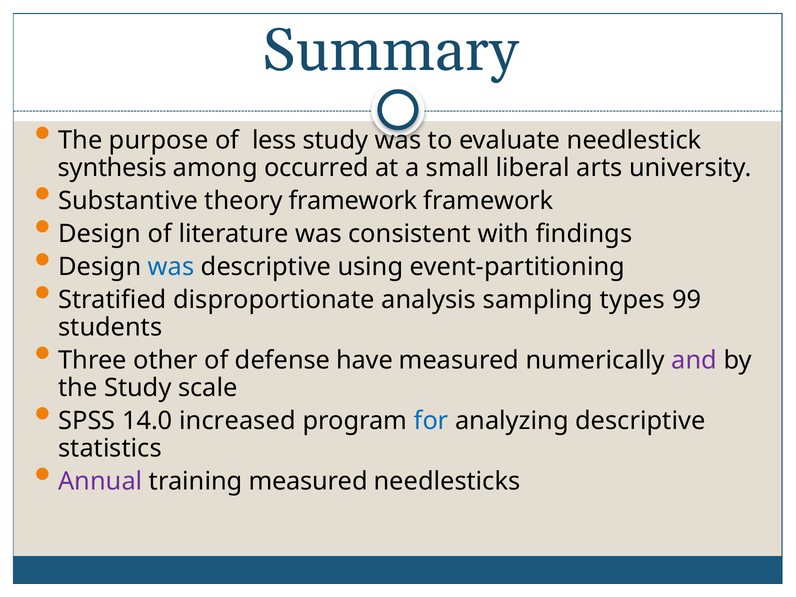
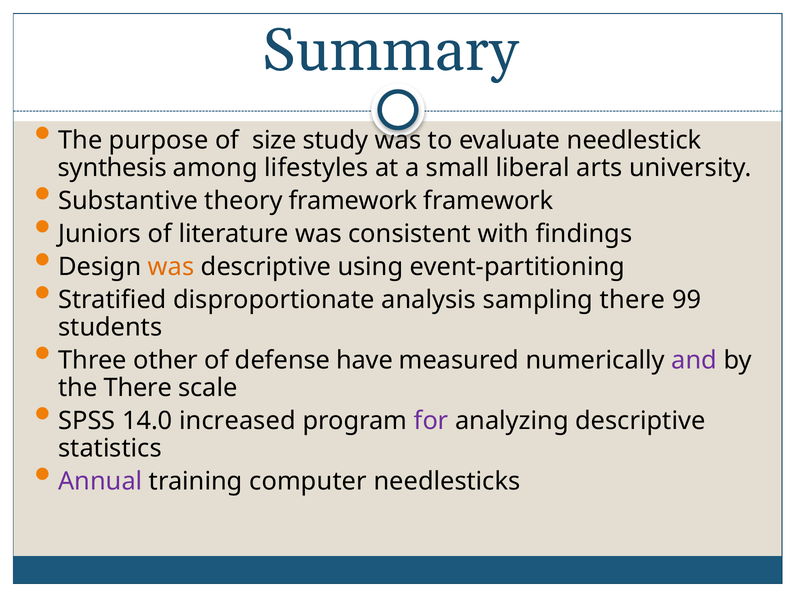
less: less -> size (274, 140)
occurred: occurred -> lifestyles (316, 168)
Design: Design -> Juniors (100, 234)
was colour: blue -> orange (171, 267)
sampling types: types -> there (633, 300)
the Study: Study -> There (138, 388)
for colour: blue -> purple (431, 421)
training measured: measured -> computer (308, 481)
